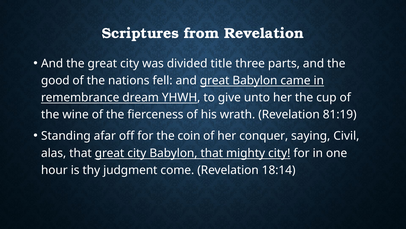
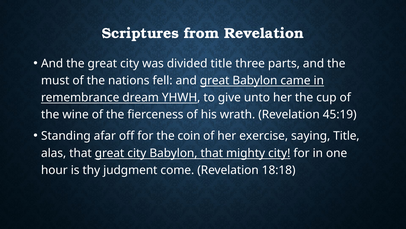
good: good -> must (55, 80)
81:19: 81:19 -> 45:19 (340, 114)
conquer: conquer -> exercise (264, 136)
saying Civil: Civil -> Title (346, 136)
18:14: 18:14 -> 18:18 (279, 170)
